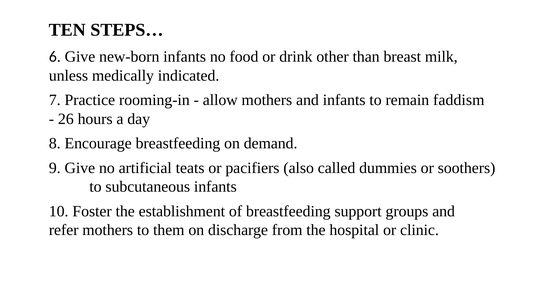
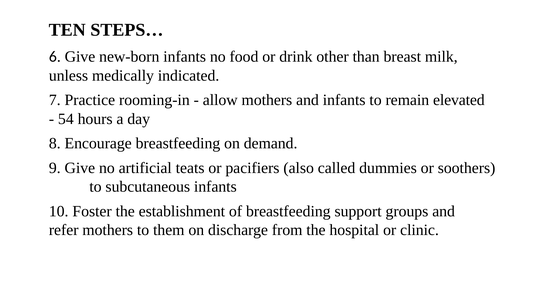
faddism: faddism -> elevated (459, 100)
26: 26 -> 54 (66, 119)
